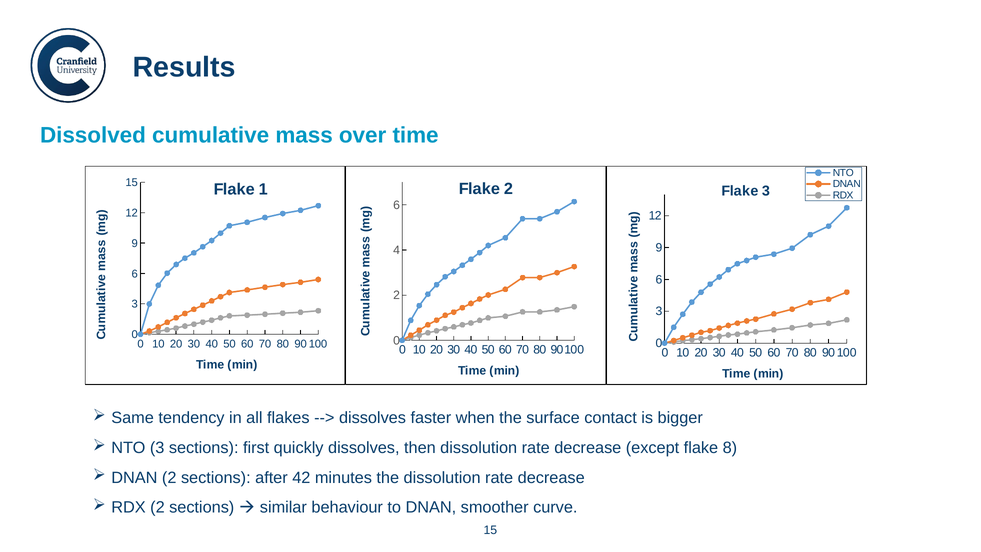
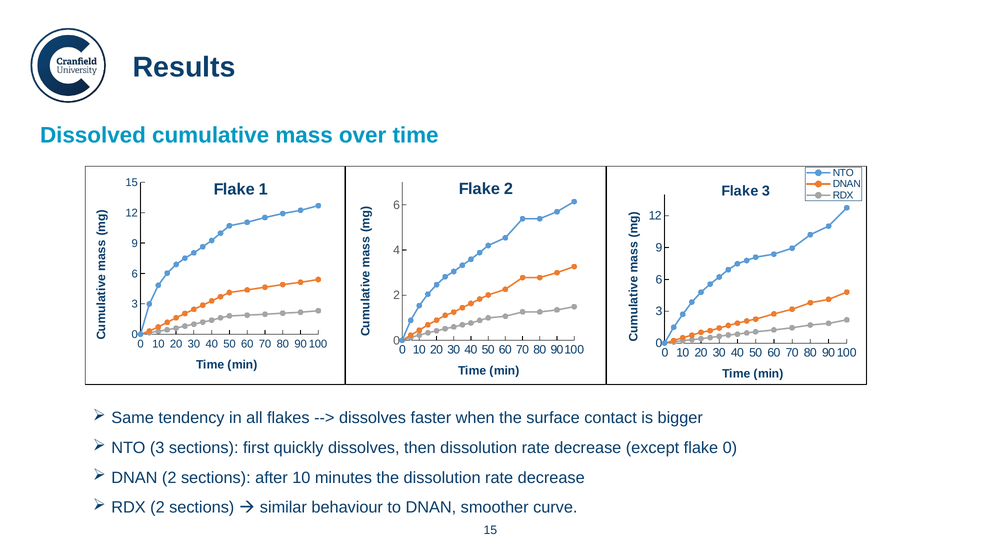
flake 8: 8 -> 0 (730, 448)
after 42: 42 -> 10 (301, 478)
